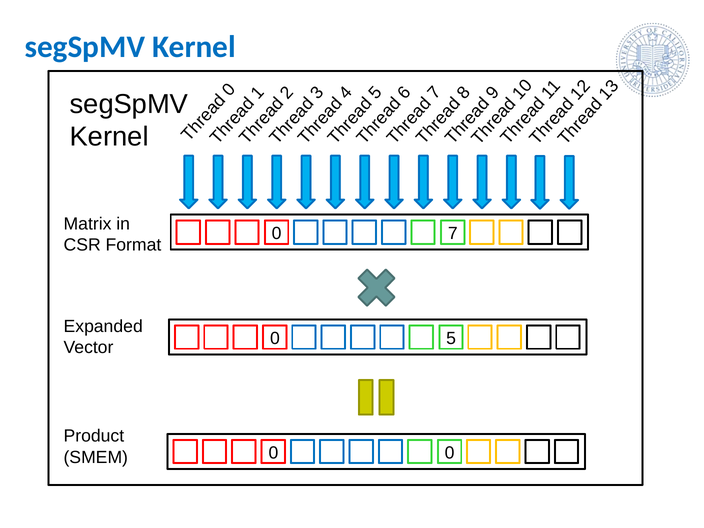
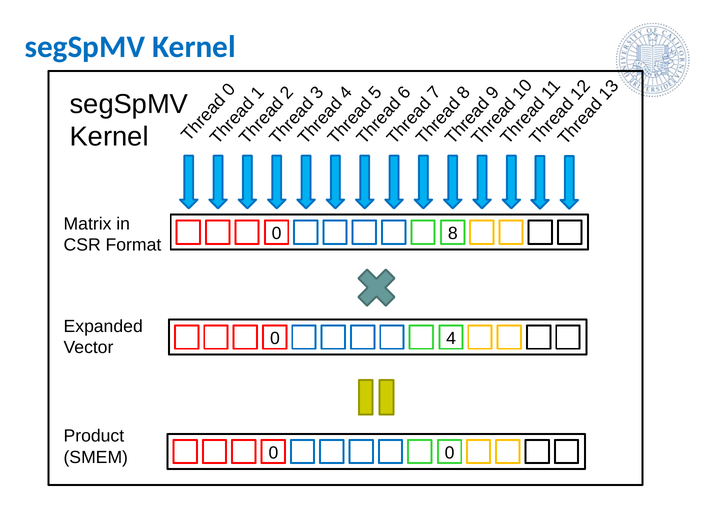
0 7: 7 -> 8 (453, 233)
0 5: 5 -> 4 (451, 338)
